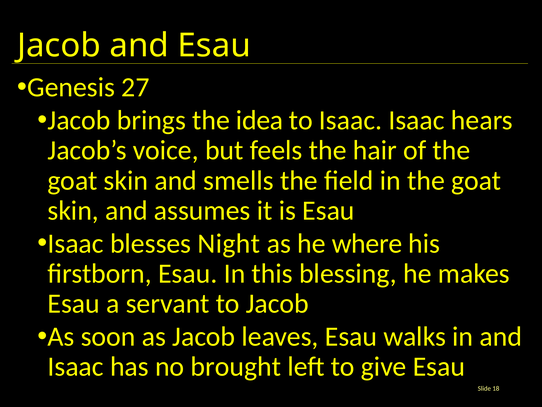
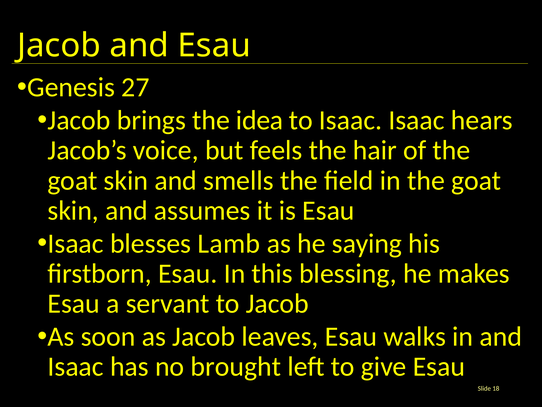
Night: Night -> Lamb (229, 243)
where: where -> saying (367, 243)
